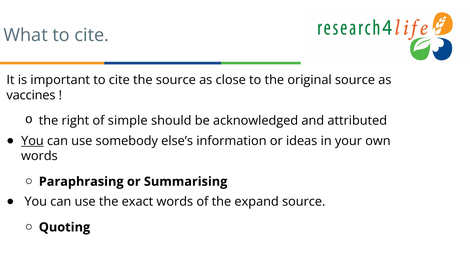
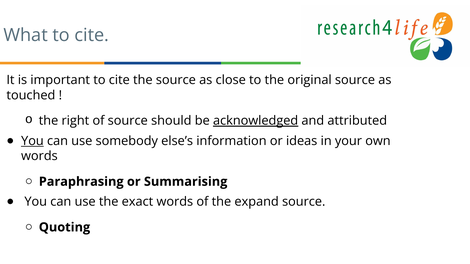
vaccines: vaccines -> touched (31, 95)
of simple: simple -> source (128, 121)
acknowledged underline: none -> present (256, 121)
